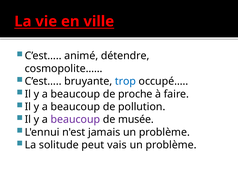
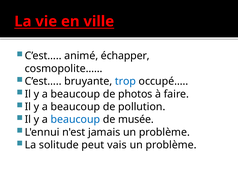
détendre: détendre -> échapper (125, 56)
proche: proche -> photos (135, 94)
beaucoup colour: purple -> blue (75, 119)
